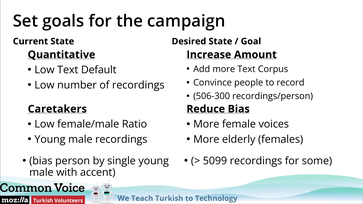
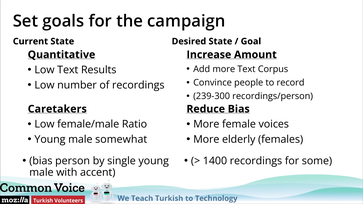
Default: Default -> Results (99, 70)
506-300: 506-300 -> 239-300 (212, 96)
male recordings: recordings -> somewhat (121, 140)
5099: 5099 -> 1400 (215, 161)
